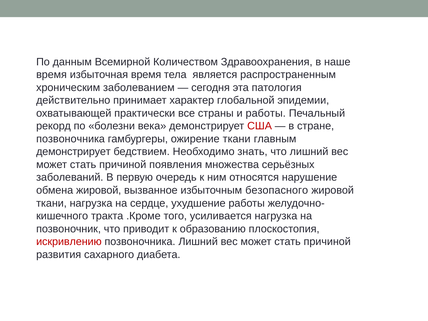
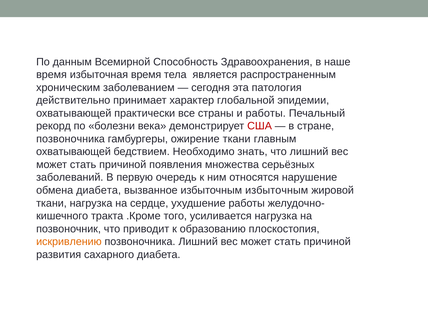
Количеством: Количеством -> Способность (186, 62)
демонстрирует: демонстрирует -> охватывающей (73, 152)
обмена жировой: жировой -> диабета (99, 190)
избыточным безопасного: безопасного -> избыточным (277, 190)
искривлению colour: red -> orange (69, 242)
